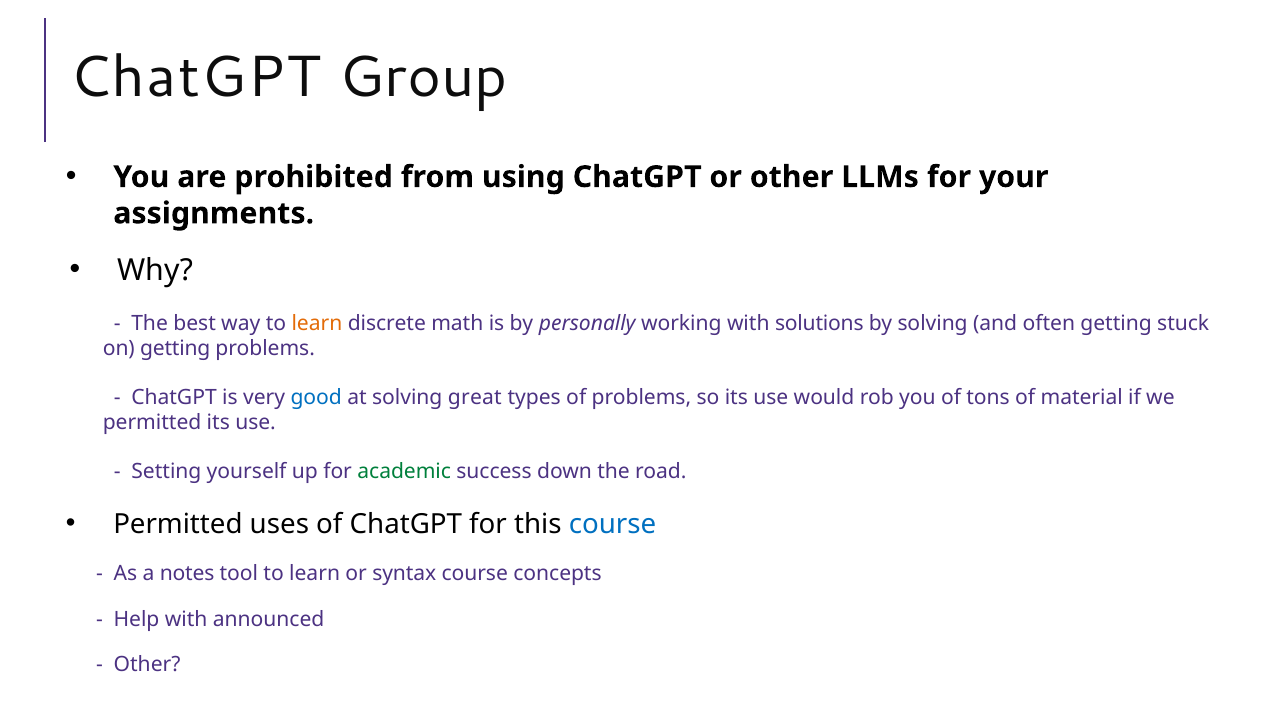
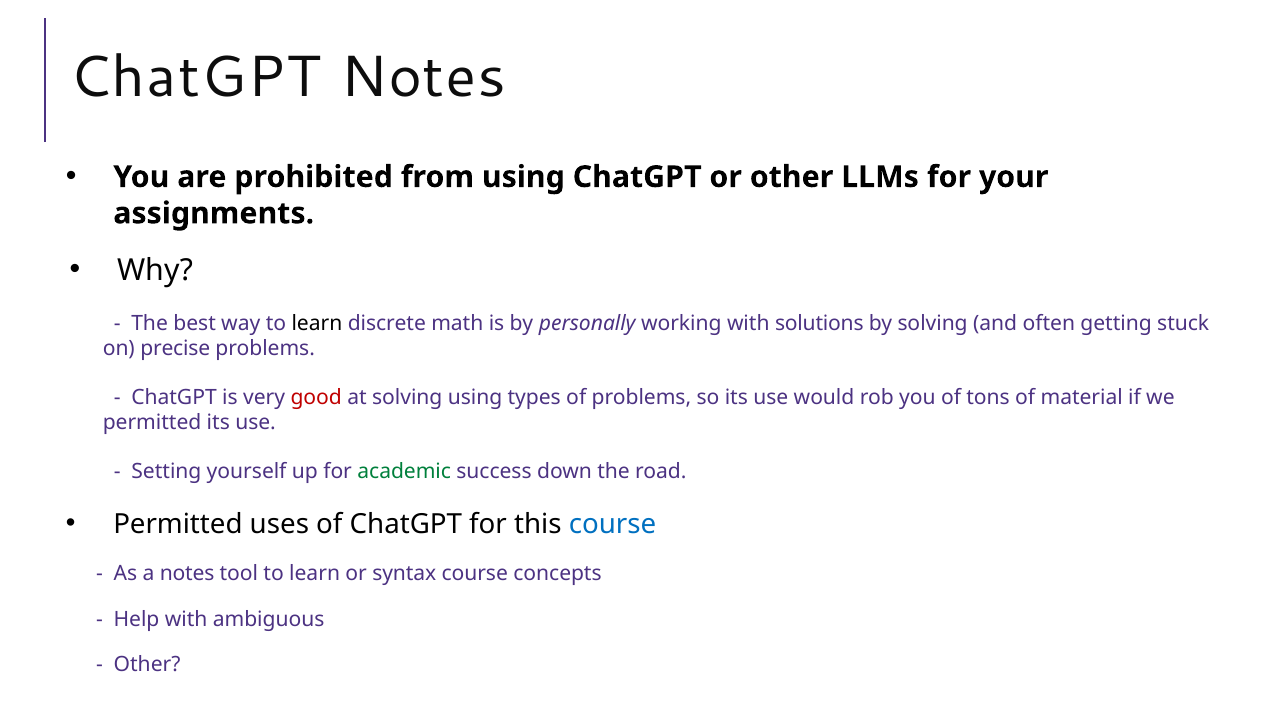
ChatGPT Group: Group -> Notes (423, 78)
learn colour: orange -> black (317, 324)
on getting: getting -> precise (175, 349)
good colour: blue -> red (316, 397)
solving great: great -> using (475, 397)
announced: announced -> ambiguous (269, 619)
